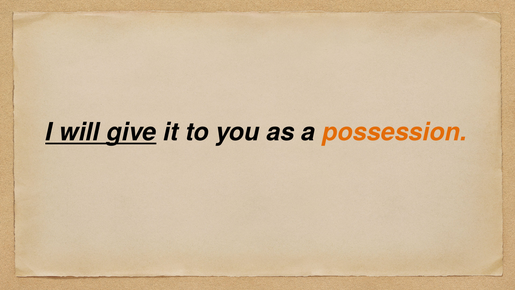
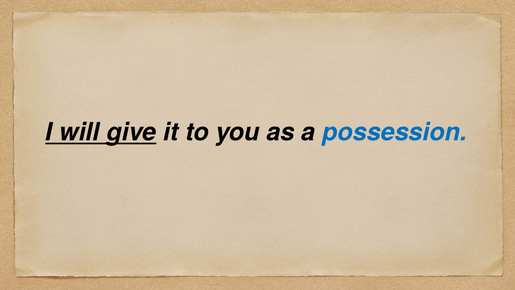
possession colour: orange -> blue (395, 132)
